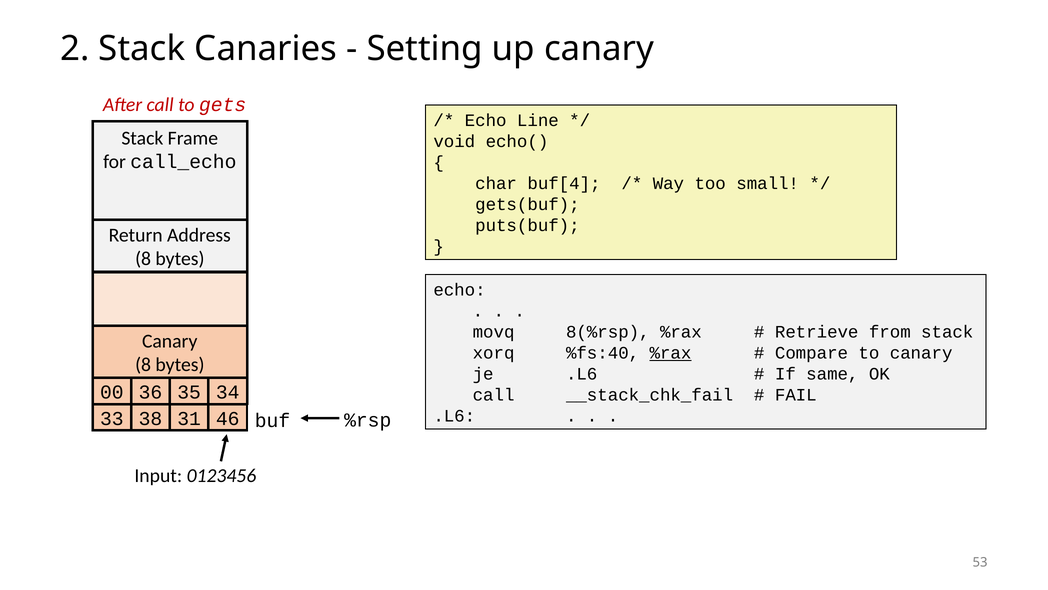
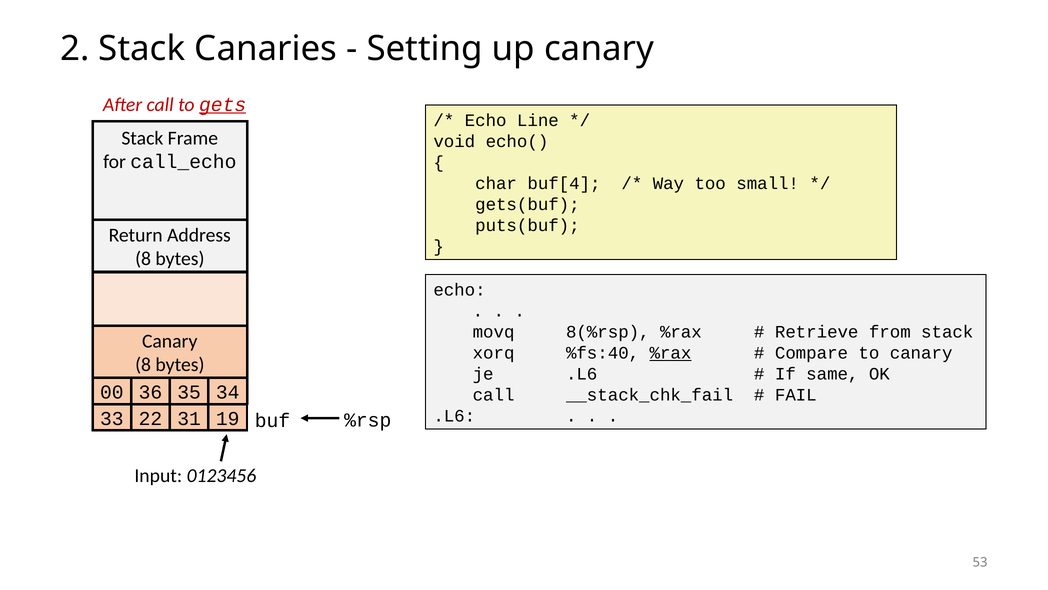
gets underline: none -> present (223, 104)
38: 38 -> 22 (150, 418)
46: 46 -> 19 (228, 418)
